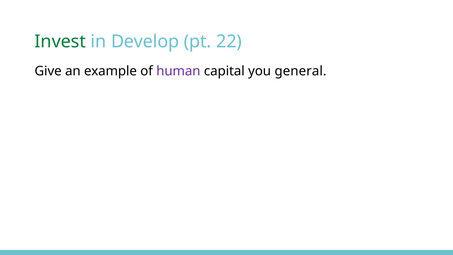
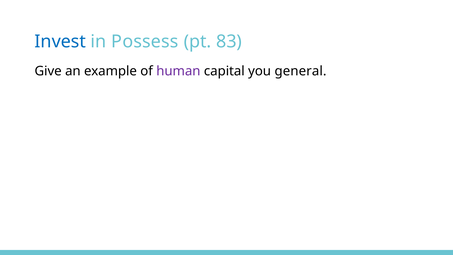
Invest colour: green -> blue (60, 41)
Develop: Develop -> Possess (145, 41)
22: 22 -> 83 (229, 41)
